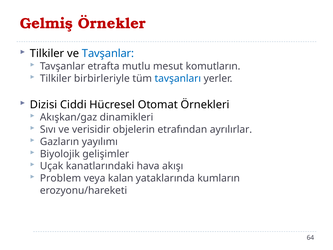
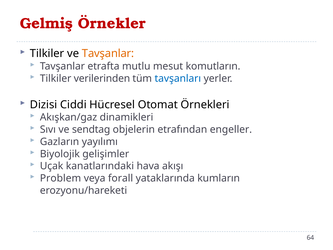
Tavşanlar colour: blue -> orange (108, 53)
birbirleriyle: birbirleriyle -> verilerinden (102, 78)
verisidir: verisidir -> sendtag (91, 129)
ayrılırlar: ayrılırlar -> engeller (231, 129)
kalan: kalan -> forall (121, 178)
